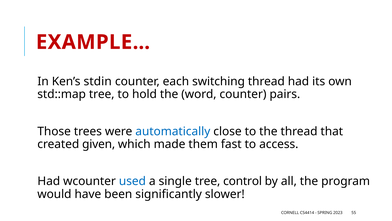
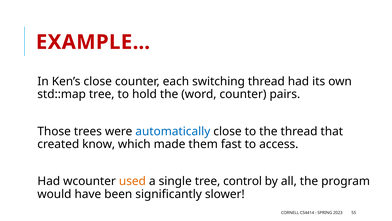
Ken’s stdin: stdin -> close (98, 81)
given: given -> know (99, 144)
used colour: blue -> orange (132, 181)
